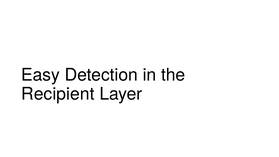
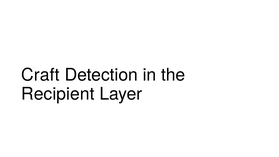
Easy: Easy -> Craft (40, 75)
